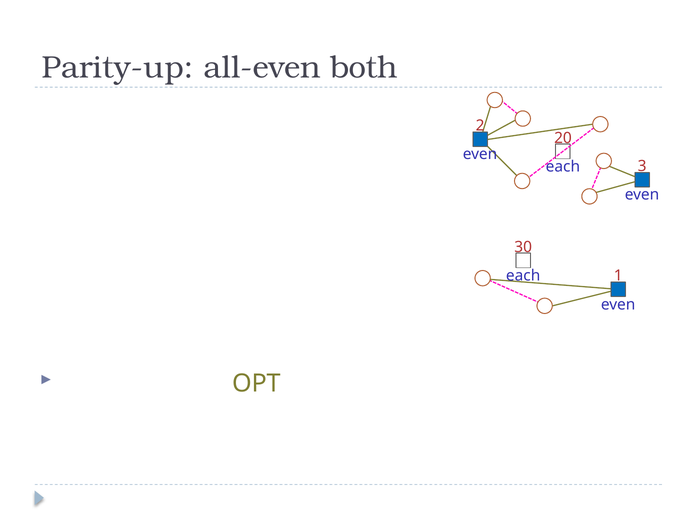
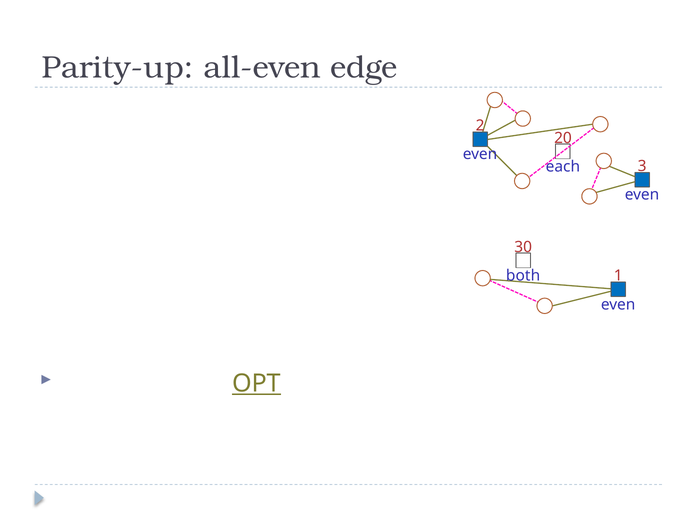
both: both -> edge (364, 67)
each: each -> both (523, 275)
OPT underline: none -> present (257, 383)
